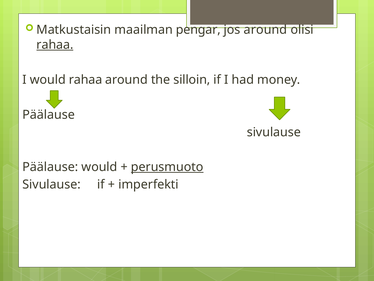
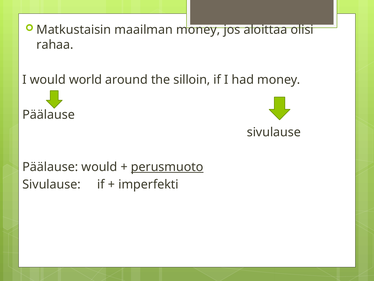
maailman pengar: pengar -> money (198, 30)
jos around: around -> aloittaa (265, 30)
rahaa underline: present -> none (55, 45)
would rahaa: rahaa -> world (86, 80)
